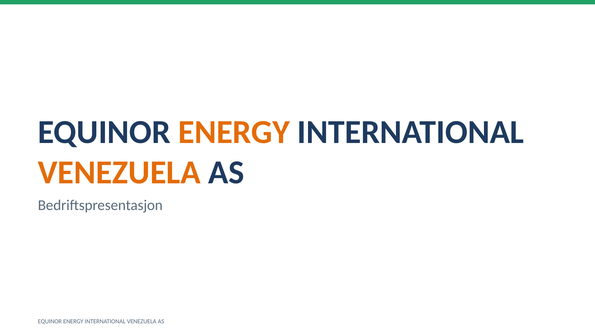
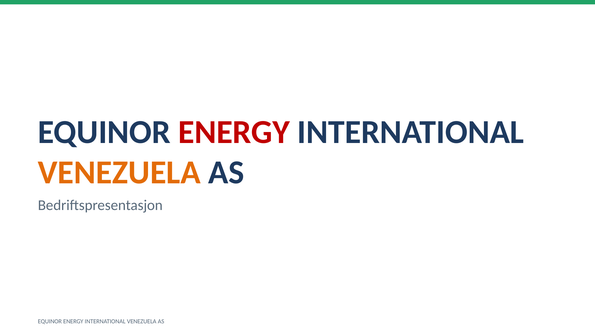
ENERGY colour: orange -> red (234, 132)
